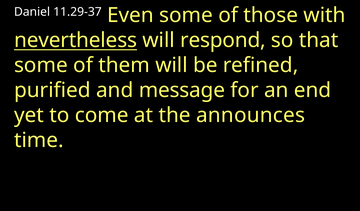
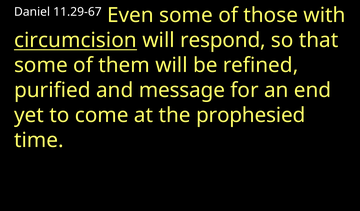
11.29-37: 11.29-37 -> 11.29-67 (77, 12)
nevertheless: nevertheless -> circumcision (75, 40)
announces: announces -> prophesied (251, 115)
